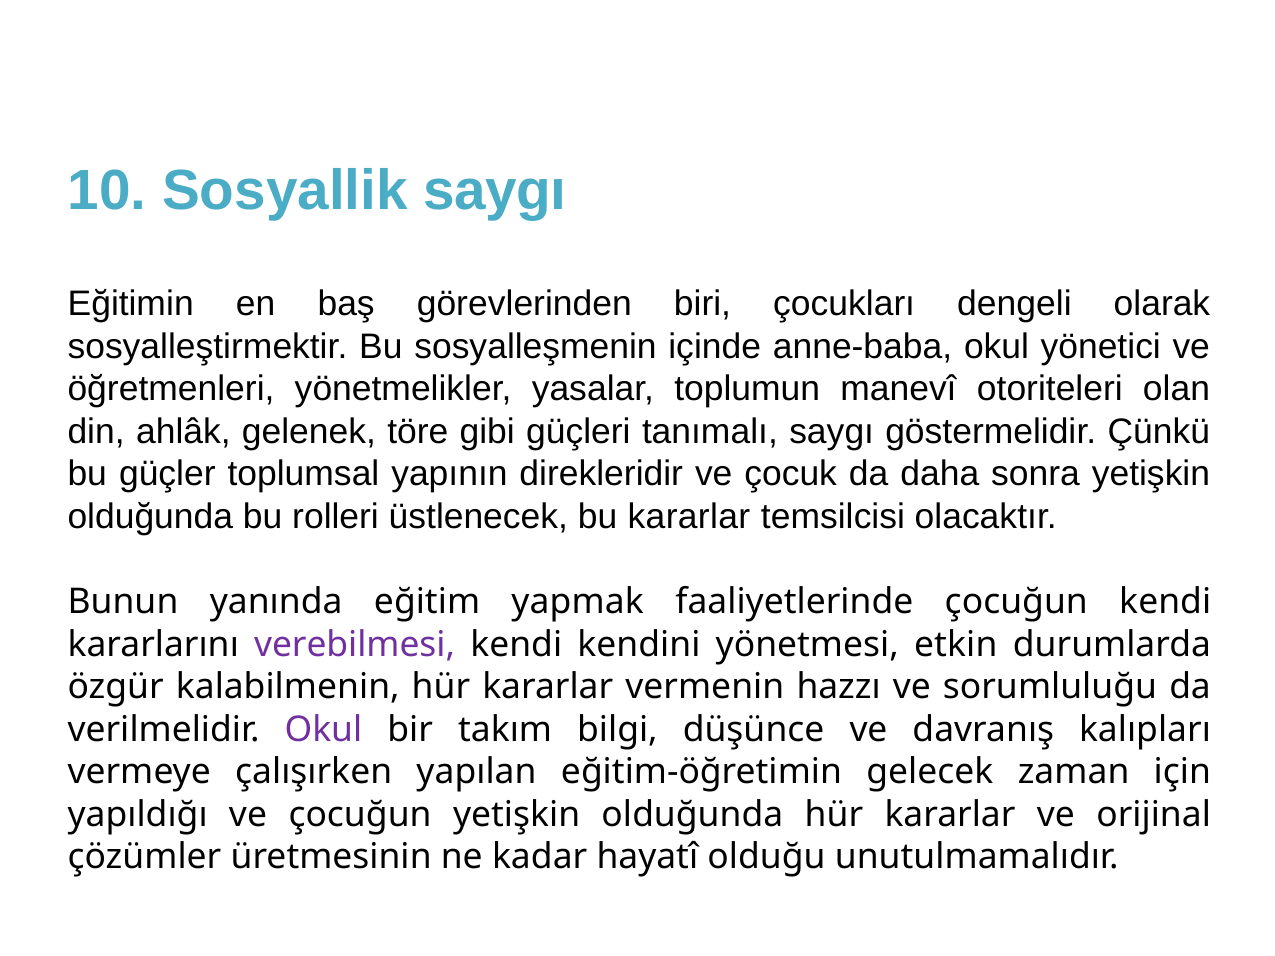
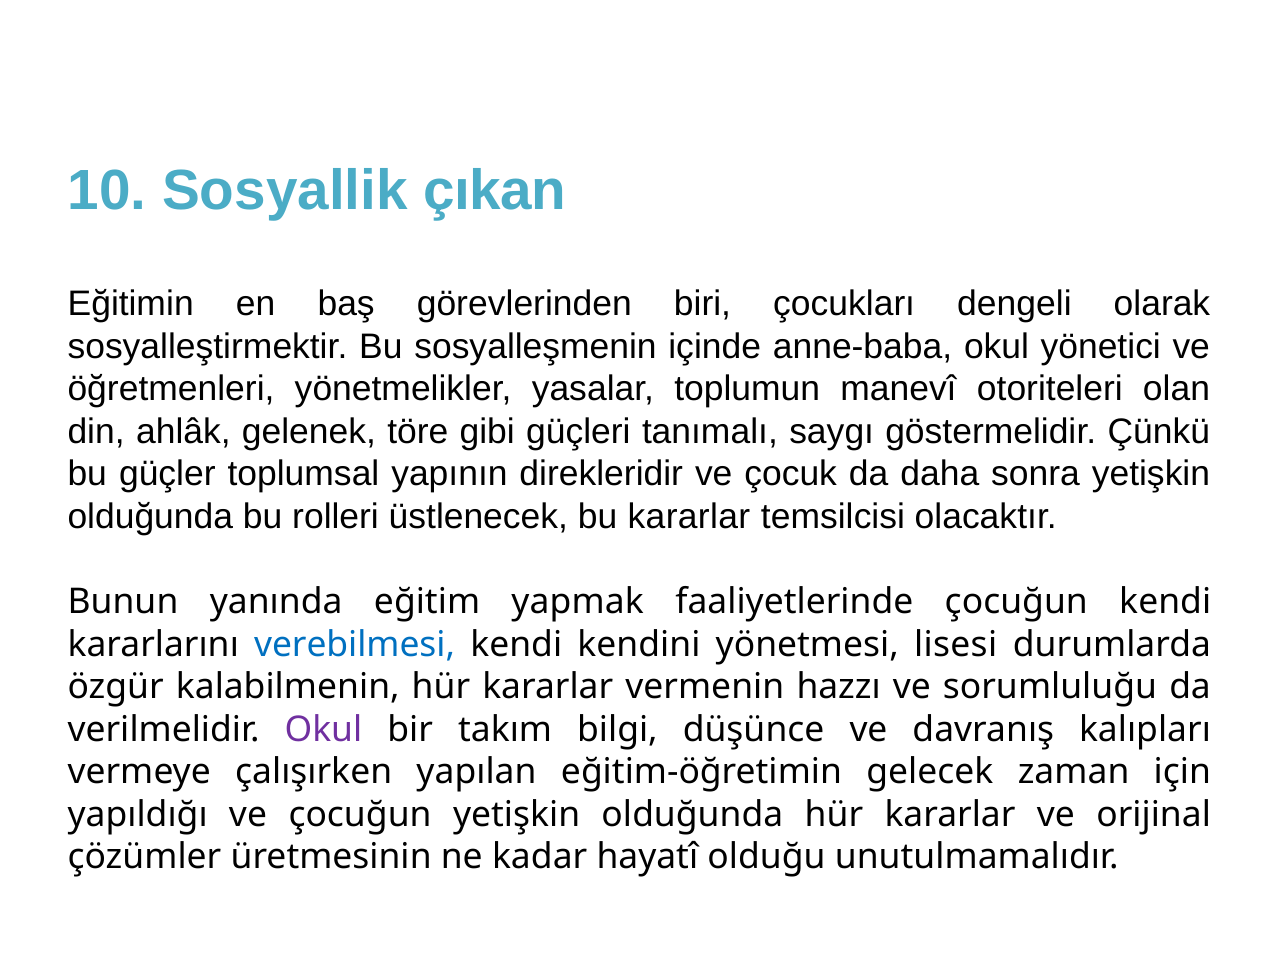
Sosyallik saygı: saygı -> çıkan (495, 191)
verebilmesi colour: purple -> blue (355, 644)
etkin: etkin -> lisesi (956, 644)
